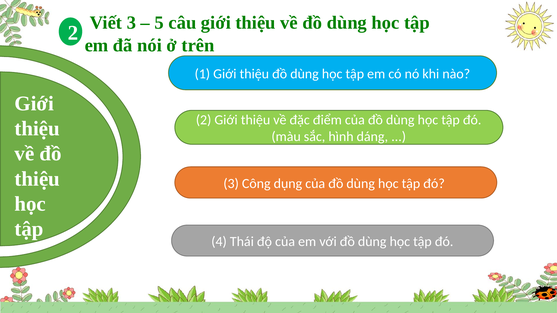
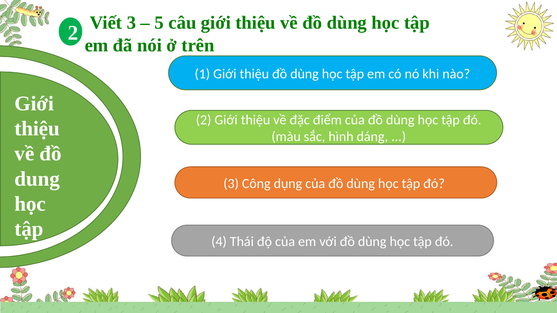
thiệu: thiệu -> dung (37, 179)
